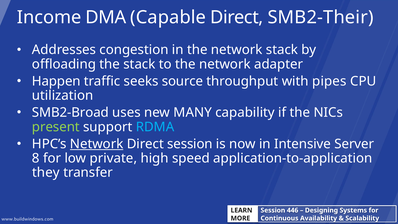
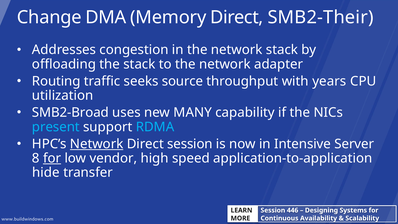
Income: Income -> Change (49, 17)
Capable: Capable -> Memory (168, 17)
Happen: Happen -> Routing (56, 81)
pipes: pipes -> years (329, 81)
present colour: light green -> light blue (56, 127)
for underline: none -> present (52, 158)
private: private -> vendor (113, 158)
they: they -> hide (46, 173)
